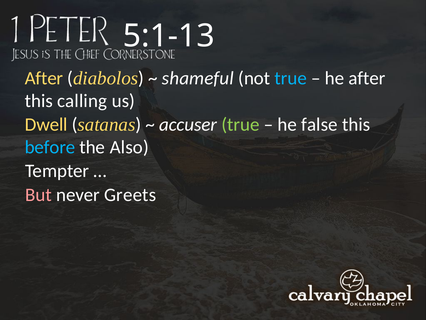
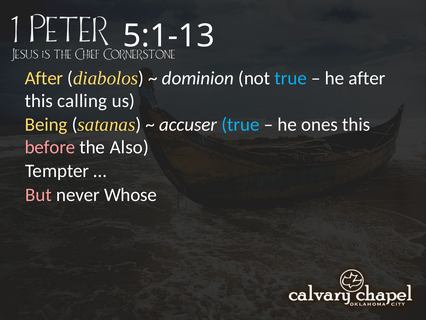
shameful: shameful -> dominion (198, 78)
Dwell: Dwell -> Being (46, 124)
true colour: light green -> light blue (240, 124)
false: false -> ones (320, 124)
before colour: light blue -> pink (50, 147)
Greets: Greets -> Whose (130, 195)
